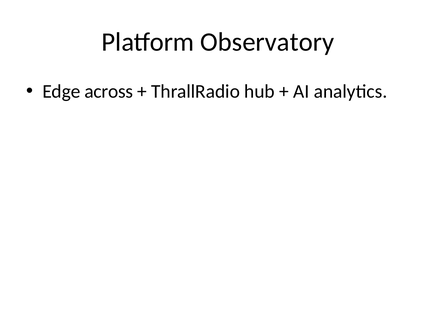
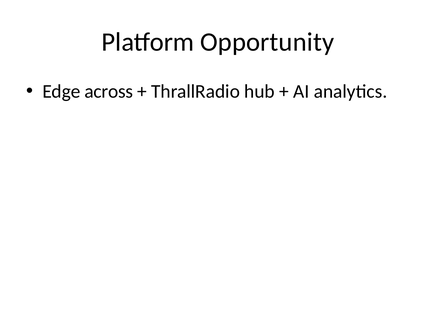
Observatory: Observatory -> Opportunity (267, 42)
